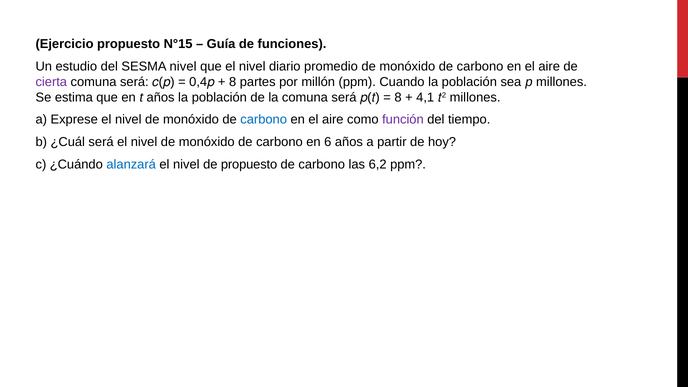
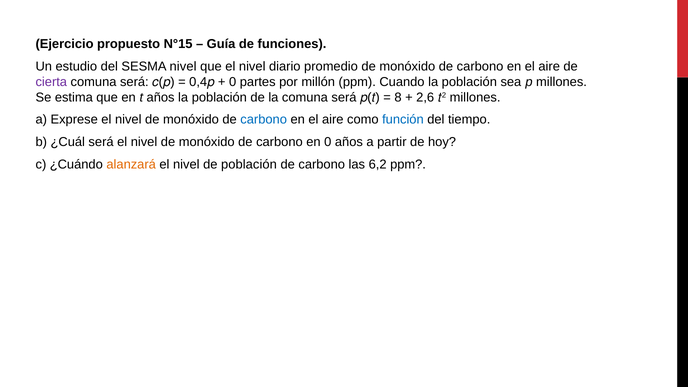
8: 8 -> 0 (233, 82)
4,1: 4,1 -> 2,6 (425, 97)
función colour: purple -> blue (403, 120)
en 6: 6 -> 0 (328, 142)
alanzará colour: blue -> orange (131, 164)
de propuesto: propuesto -> población (249, 164)
